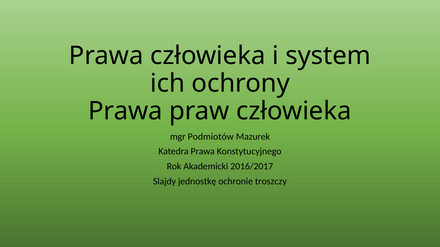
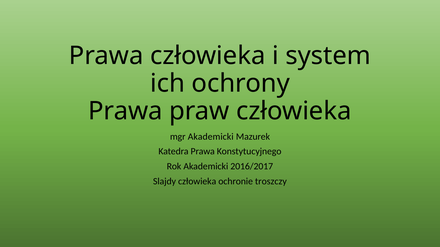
mgr Podmiotów: Podmiotów -> Akademicki (211, 137)
Slajdy jednostkę: jednostkę -> człowieka (197, 182)
